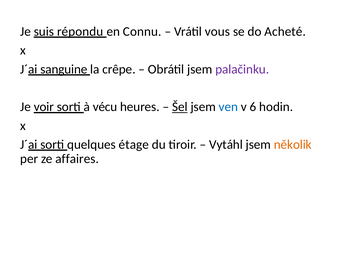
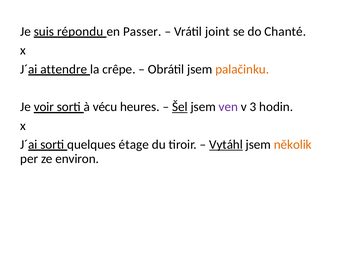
Connu: Connu -> Passer (142, 32)
vous: vous -> joint (217, 32)
Acheté: Acheté -> Chanté (285, 32)
sanguine: sanguine -> attendre (64, 69)
palačinku colour: purple -> orange (242, 69)
ven colour: blue -> purple (228, 107)
6: 6 -> 3 (253, 107)
Vytáhl underline: none -> present (226, 144)
affaires: affaires -> environ (77, 159)
